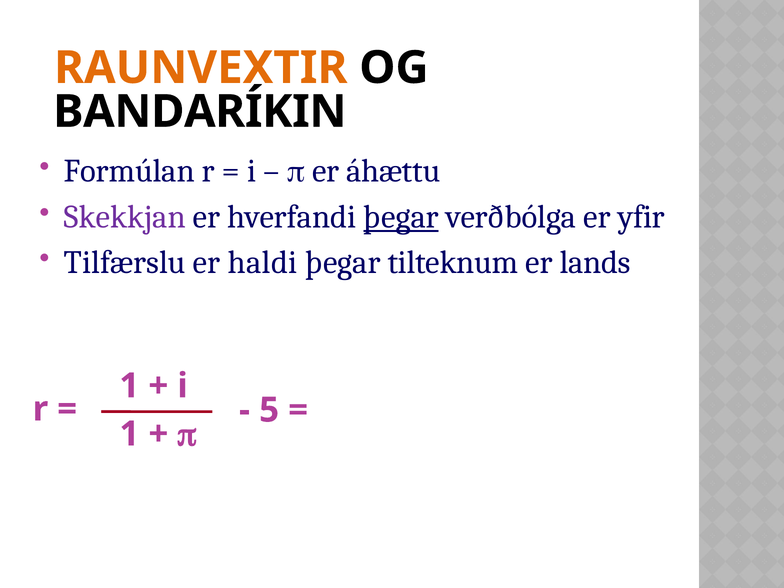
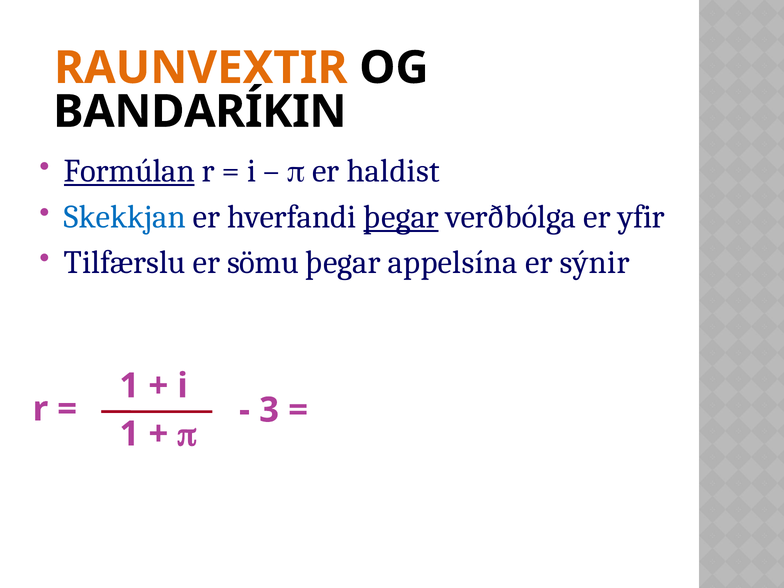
Formúlan underline: none -> present (129, 171)
áhættu: áhættu -> haldist (393, 171)
Skekkjan colour: purple -> blue (125, 217)
haldi: haldi -> sömu (263, 263)
tilteknum: tilteknum -> appelsína (453, 263)
lands: lands -> sýnir (595, 263)
5: 5 -> 3 (269, 410)
